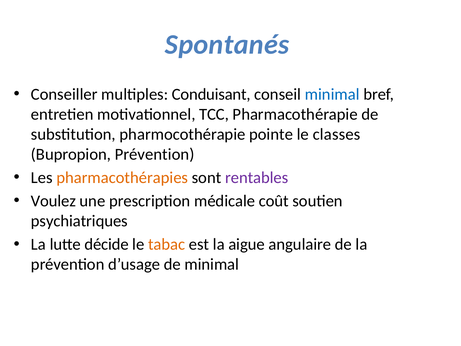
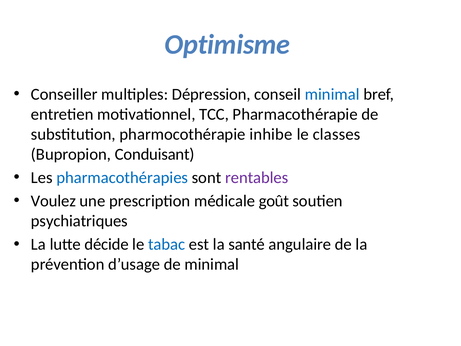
Spontanés: Spontanés -> Optimisme (227, 45)
Conduisant: Conduisant -> Dépression (211, 94)
pointe: pointe -> inhibe (271, 134)
Bupropion Prévention: Prévention -> Conduisant (155, 154)
pharmacothérapies colour: orange -> blue (122, 178)
coût: coût -> goût (274, 201)
tabac colour: orange -> blue (167, 244)
aigue: aigue -> santé (247, 244)
